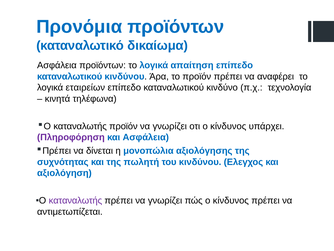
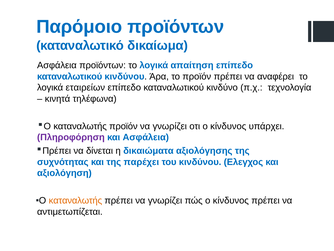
Προνόμια: Προνόμια -> Παρόμοιο (79, 27)
μονοπώλια: μονοπώλια -> δικαιώματα (148, 150)
πωλητή: πωλητή -> παρέχει (141, 162)
καταναλωτής colour: purple -> orange (75, 200)
